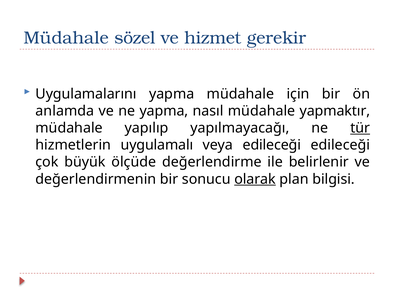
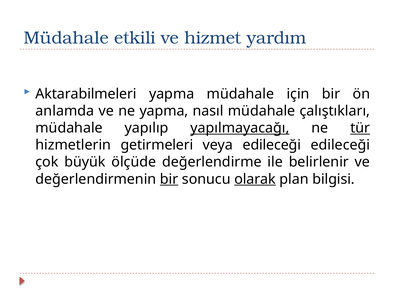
sözel: sözel -> etkili (135, 38)
gerekir: gerekir -> yardım (277, 38)
Uygulamalarını: Uygulamalarını -> Aktarabilmeleri (86, 94)
yapmaktır: yapmaktır -> çalıştıkları (335, 111)
yapılmayacağı underline: none -> present (240, 128)
uygulamalı: uygulamalı -> getirmeleri (157, 145)
bir underline: none -> present (169, 179)
